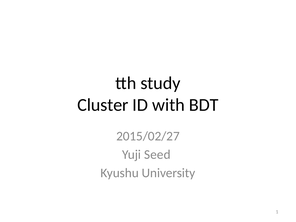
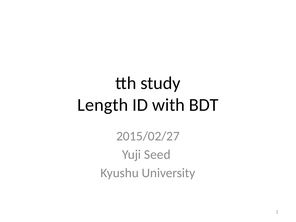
Cluster: Cluster -> Length (103, 105)
